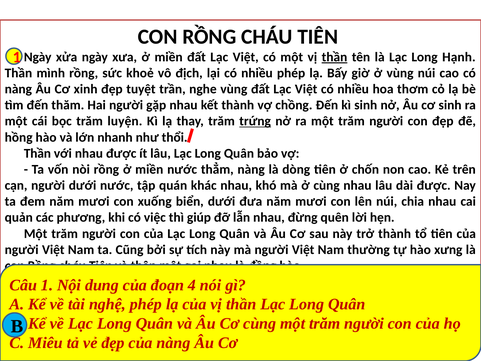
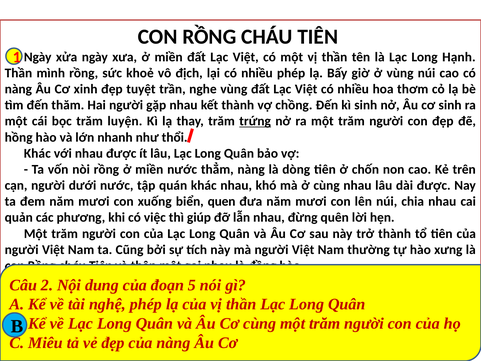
thần underline: present -> none (334, 57)
Thần: Thần -> Khác (37, 153)
biển dưới: dưới -> quen (222, 201)
Câu 1: 1 -> 2 (47, 285)
4: 4 -> 5 (192, 285)
